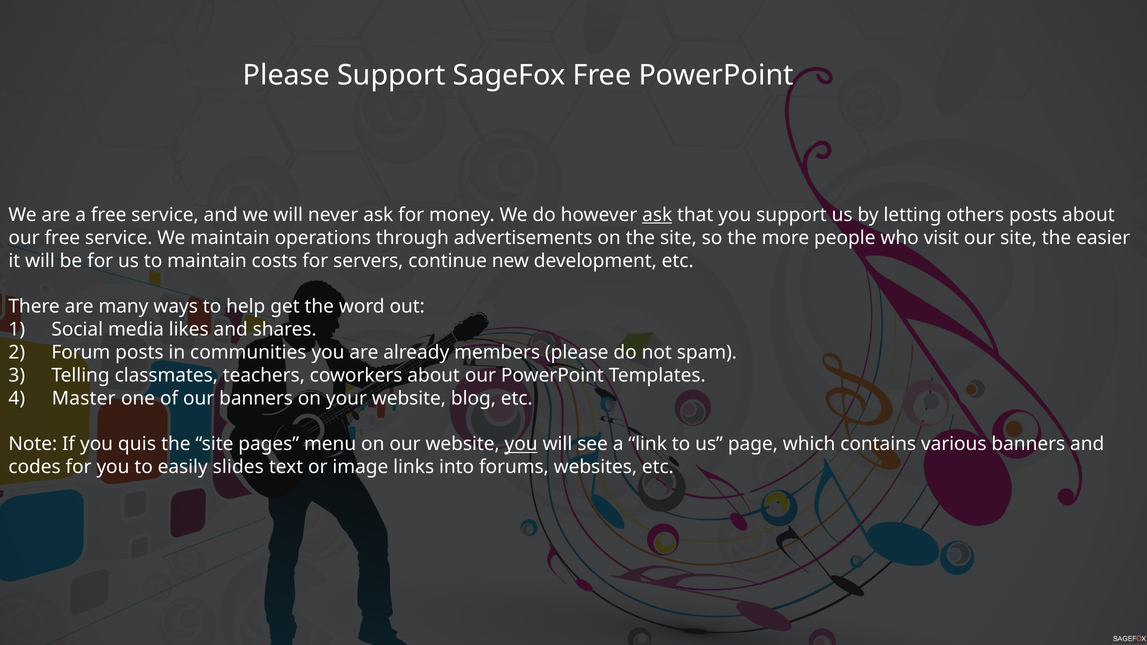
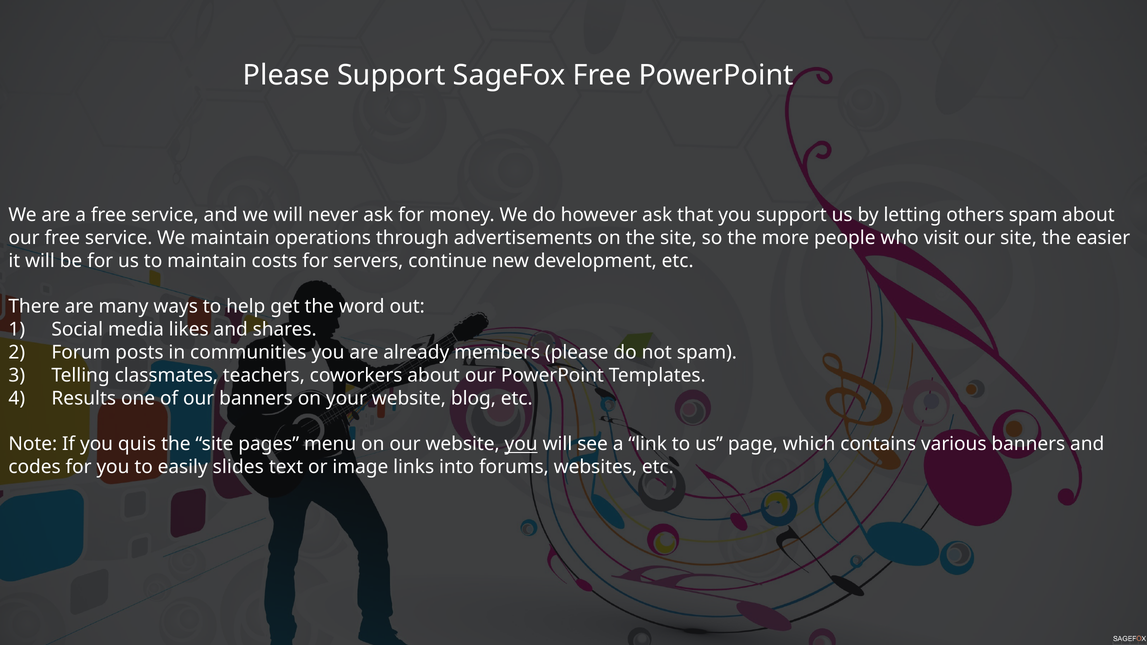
ask underline: present -> none (657, 215)
others posts: posts -> spam (1033, 215)
Master: Master -> Results (84, 398)
